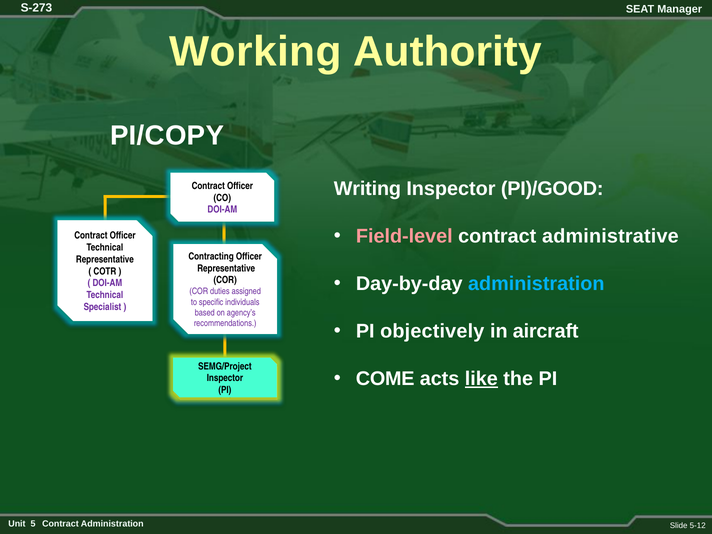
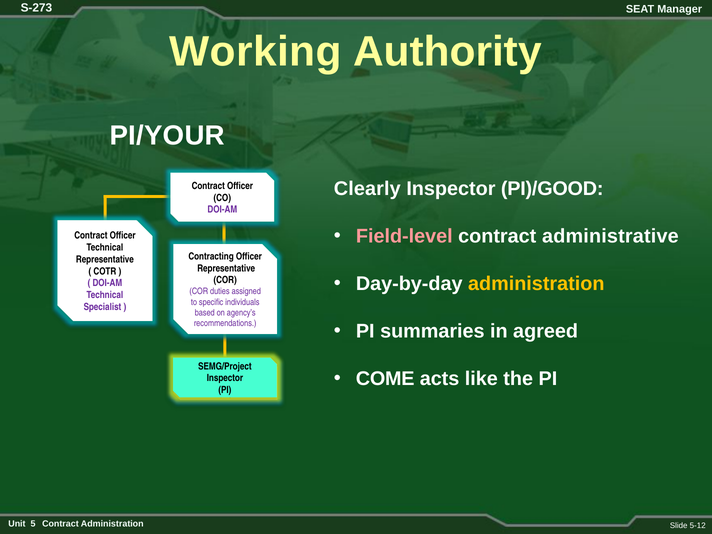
PI/COPY: PI/COPY -> PI/YOUR (167, 136)
Writing: Writing -> Clearly (367, 189)
administration colour: light blue -> yellow (536, 284)
objectively: objectively -> summaries (432, 331)
aircraft: aircraft -> agreed (546, 331)
like underline: present -> none (481, 379)
